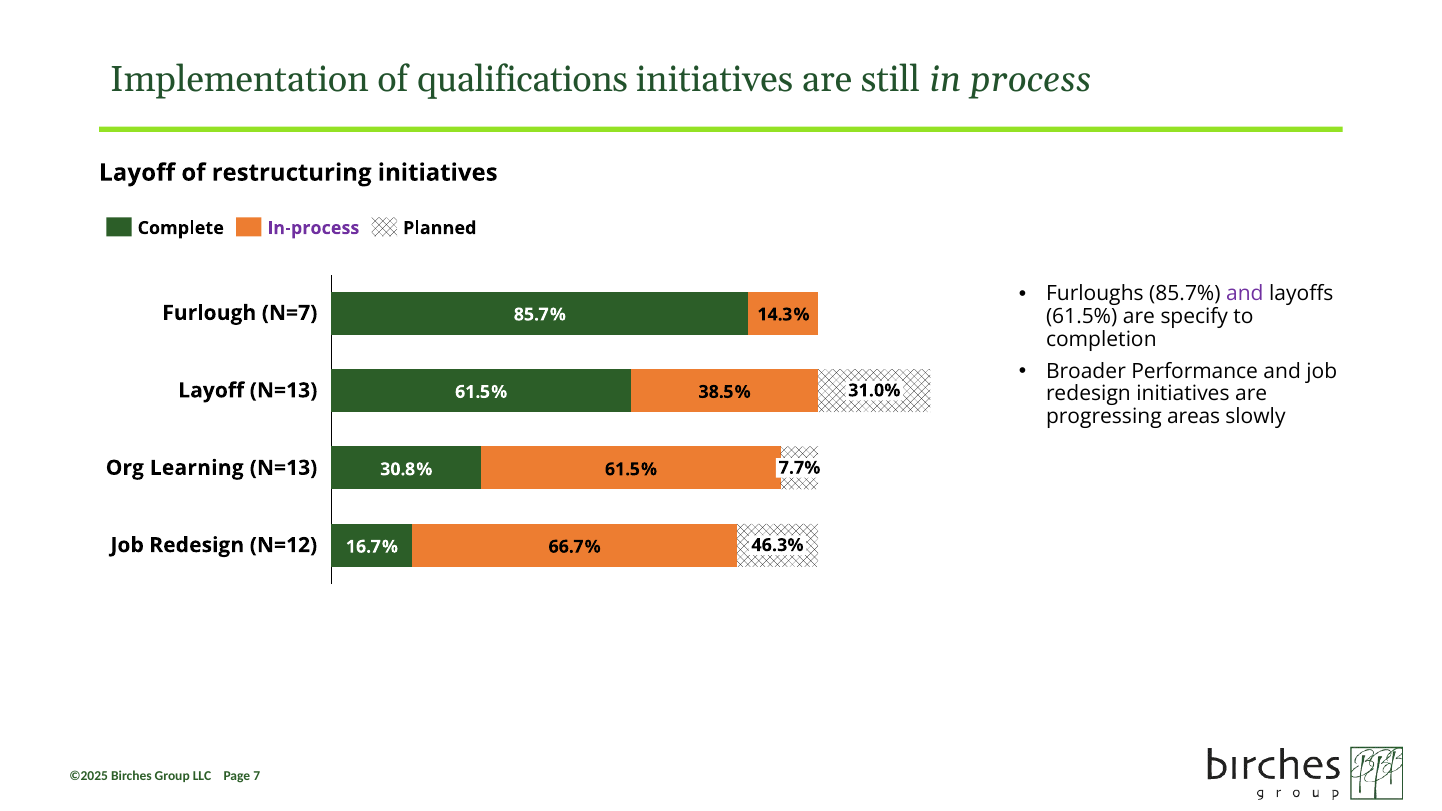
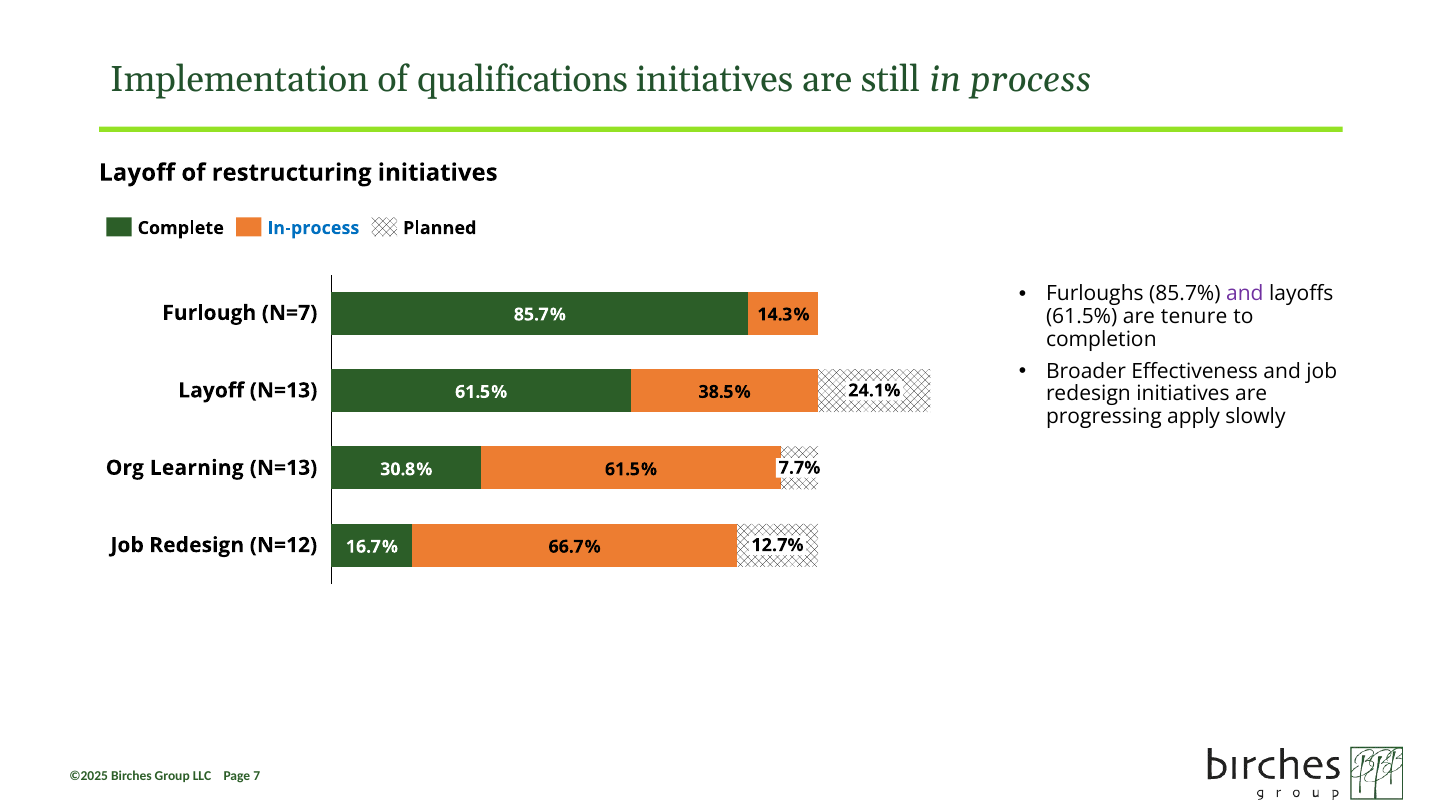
In-process colour: purple -> blue (313, 228)
specify: specify -> tenure (1194, 317)
Performance: Performance -> Effectiveness (1195, 371)
31.0%: 31.0% -> 24.1% (874, 391)
areas: areas -> apply (1194, 417)
46.3%: 46.3% -> 12.7% (777, 545)
